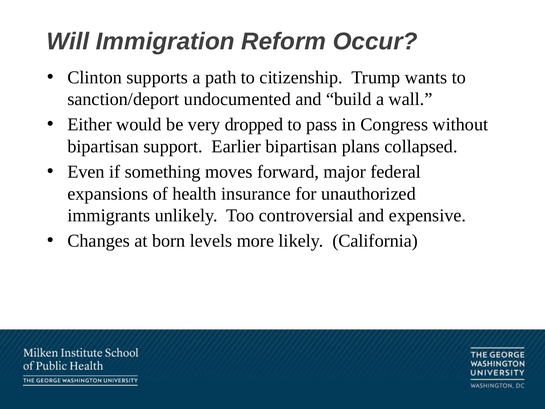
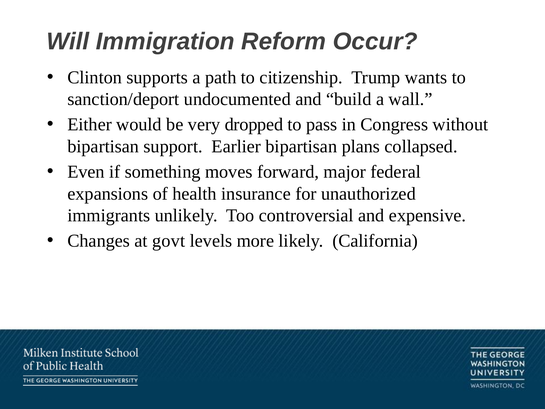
born: born -> govt (169, 241)
